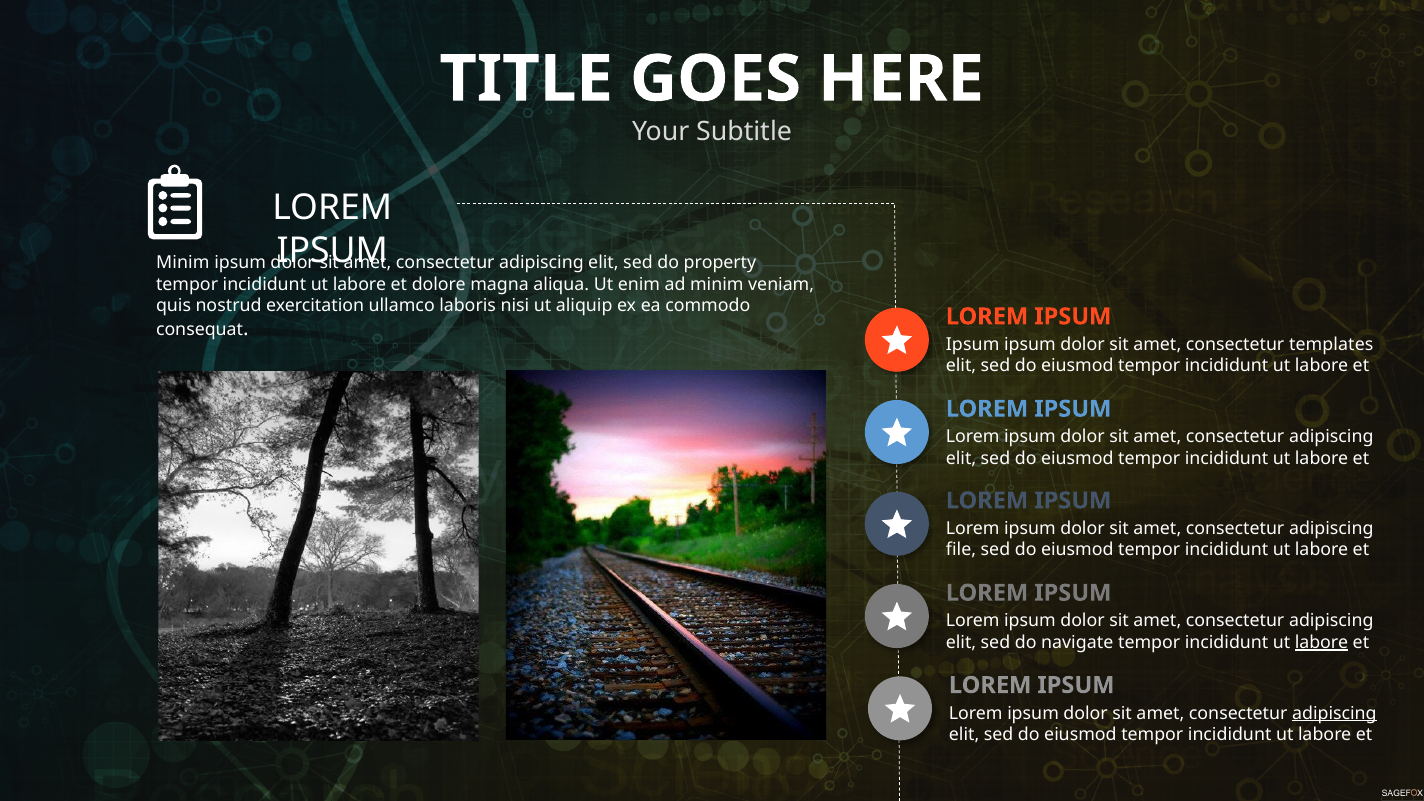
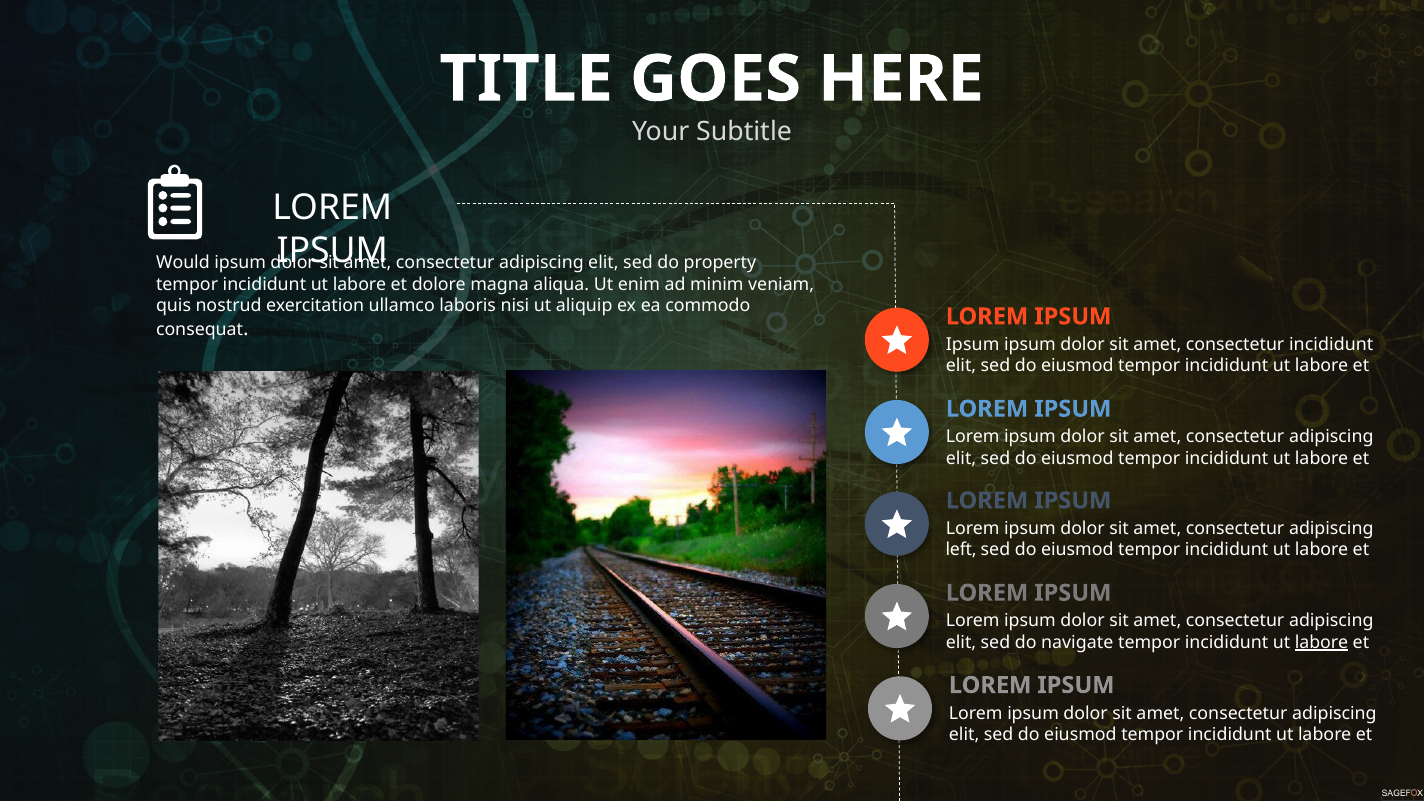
Minim: Minim -> Would (183, 263)
consectetur templates: templates -> incididunt (1331, 345)
file: file -> left (961, 550)
adipiscing underline: present -> none (1334, 713)
